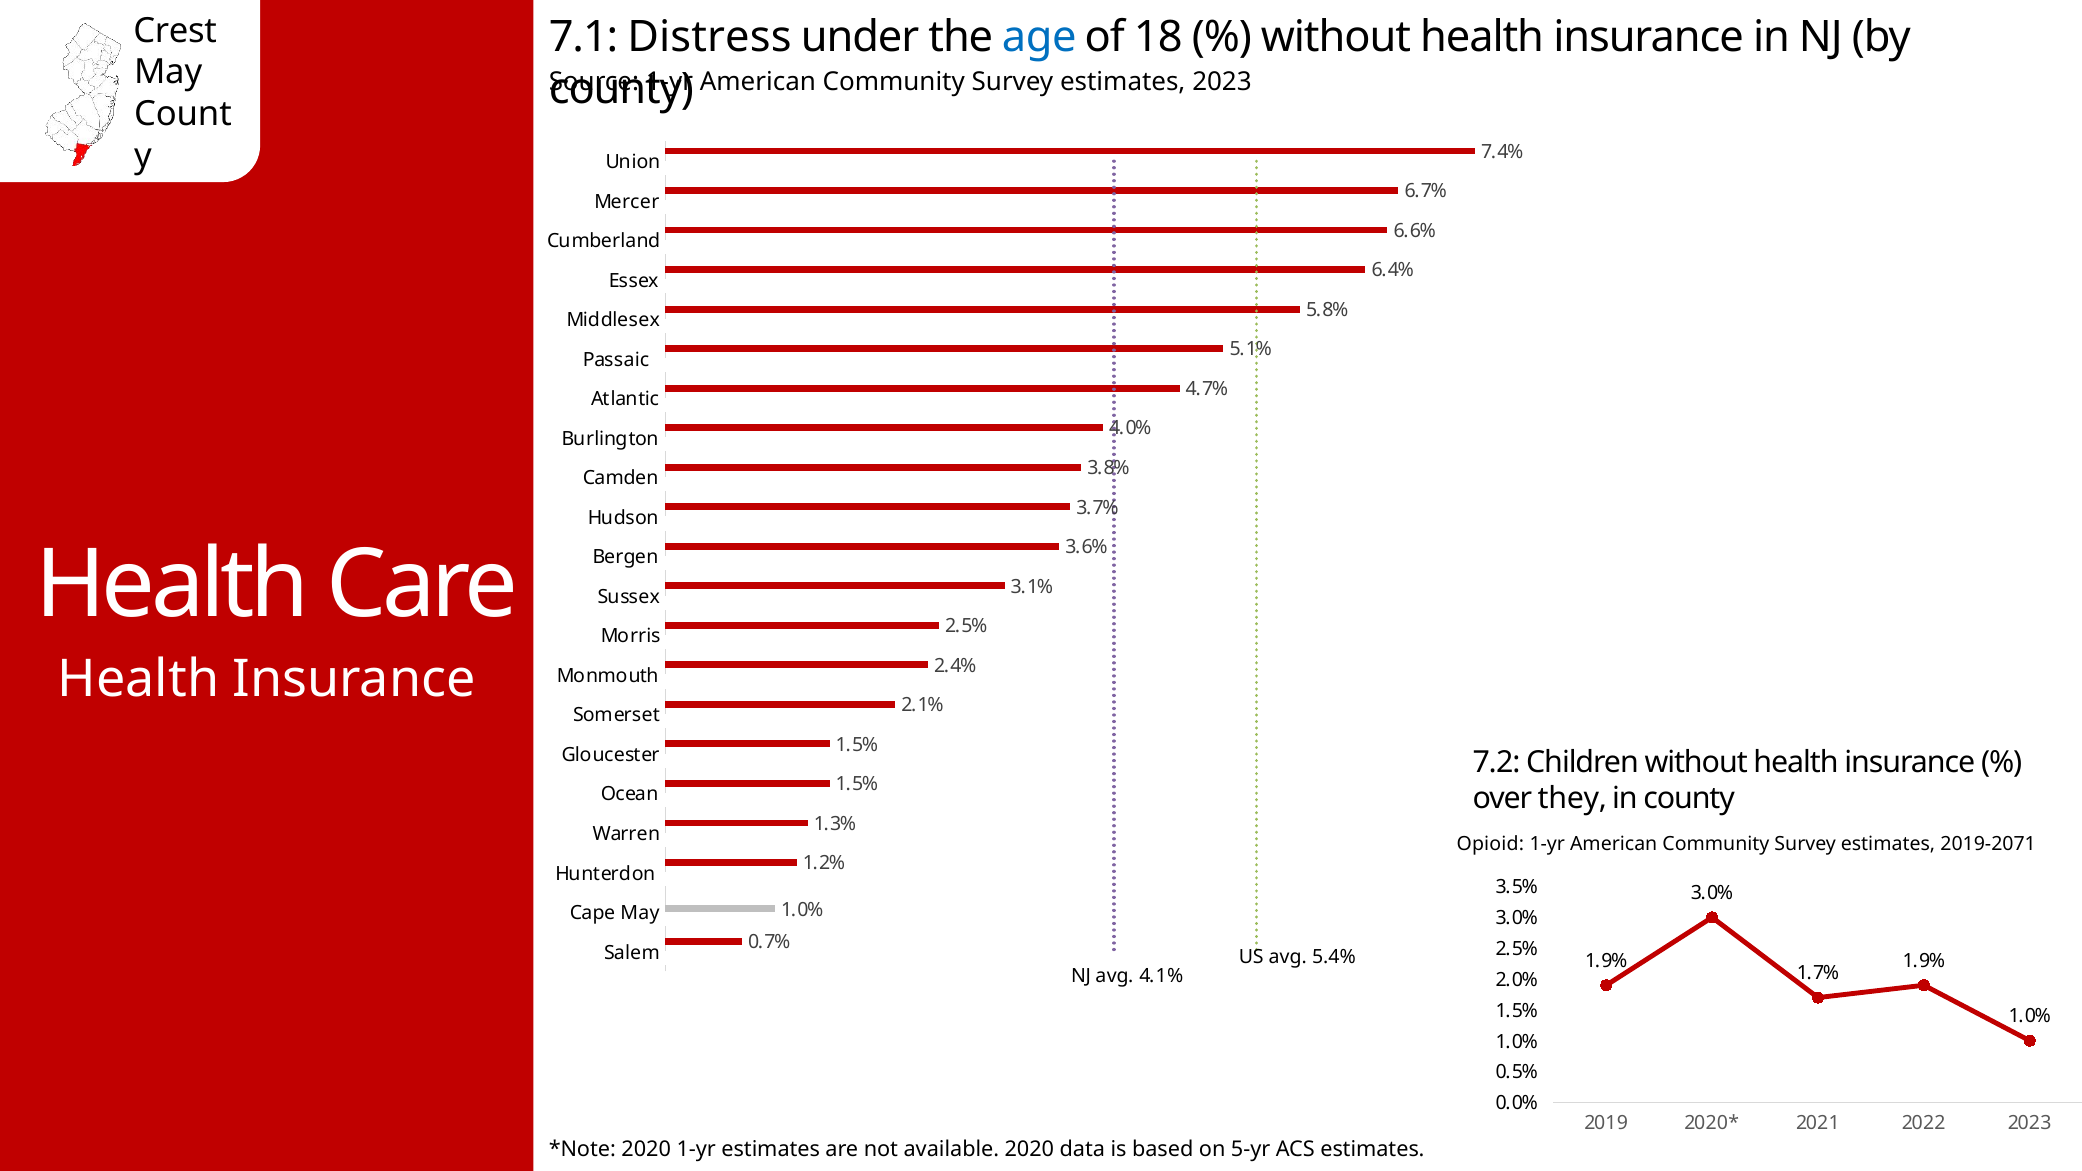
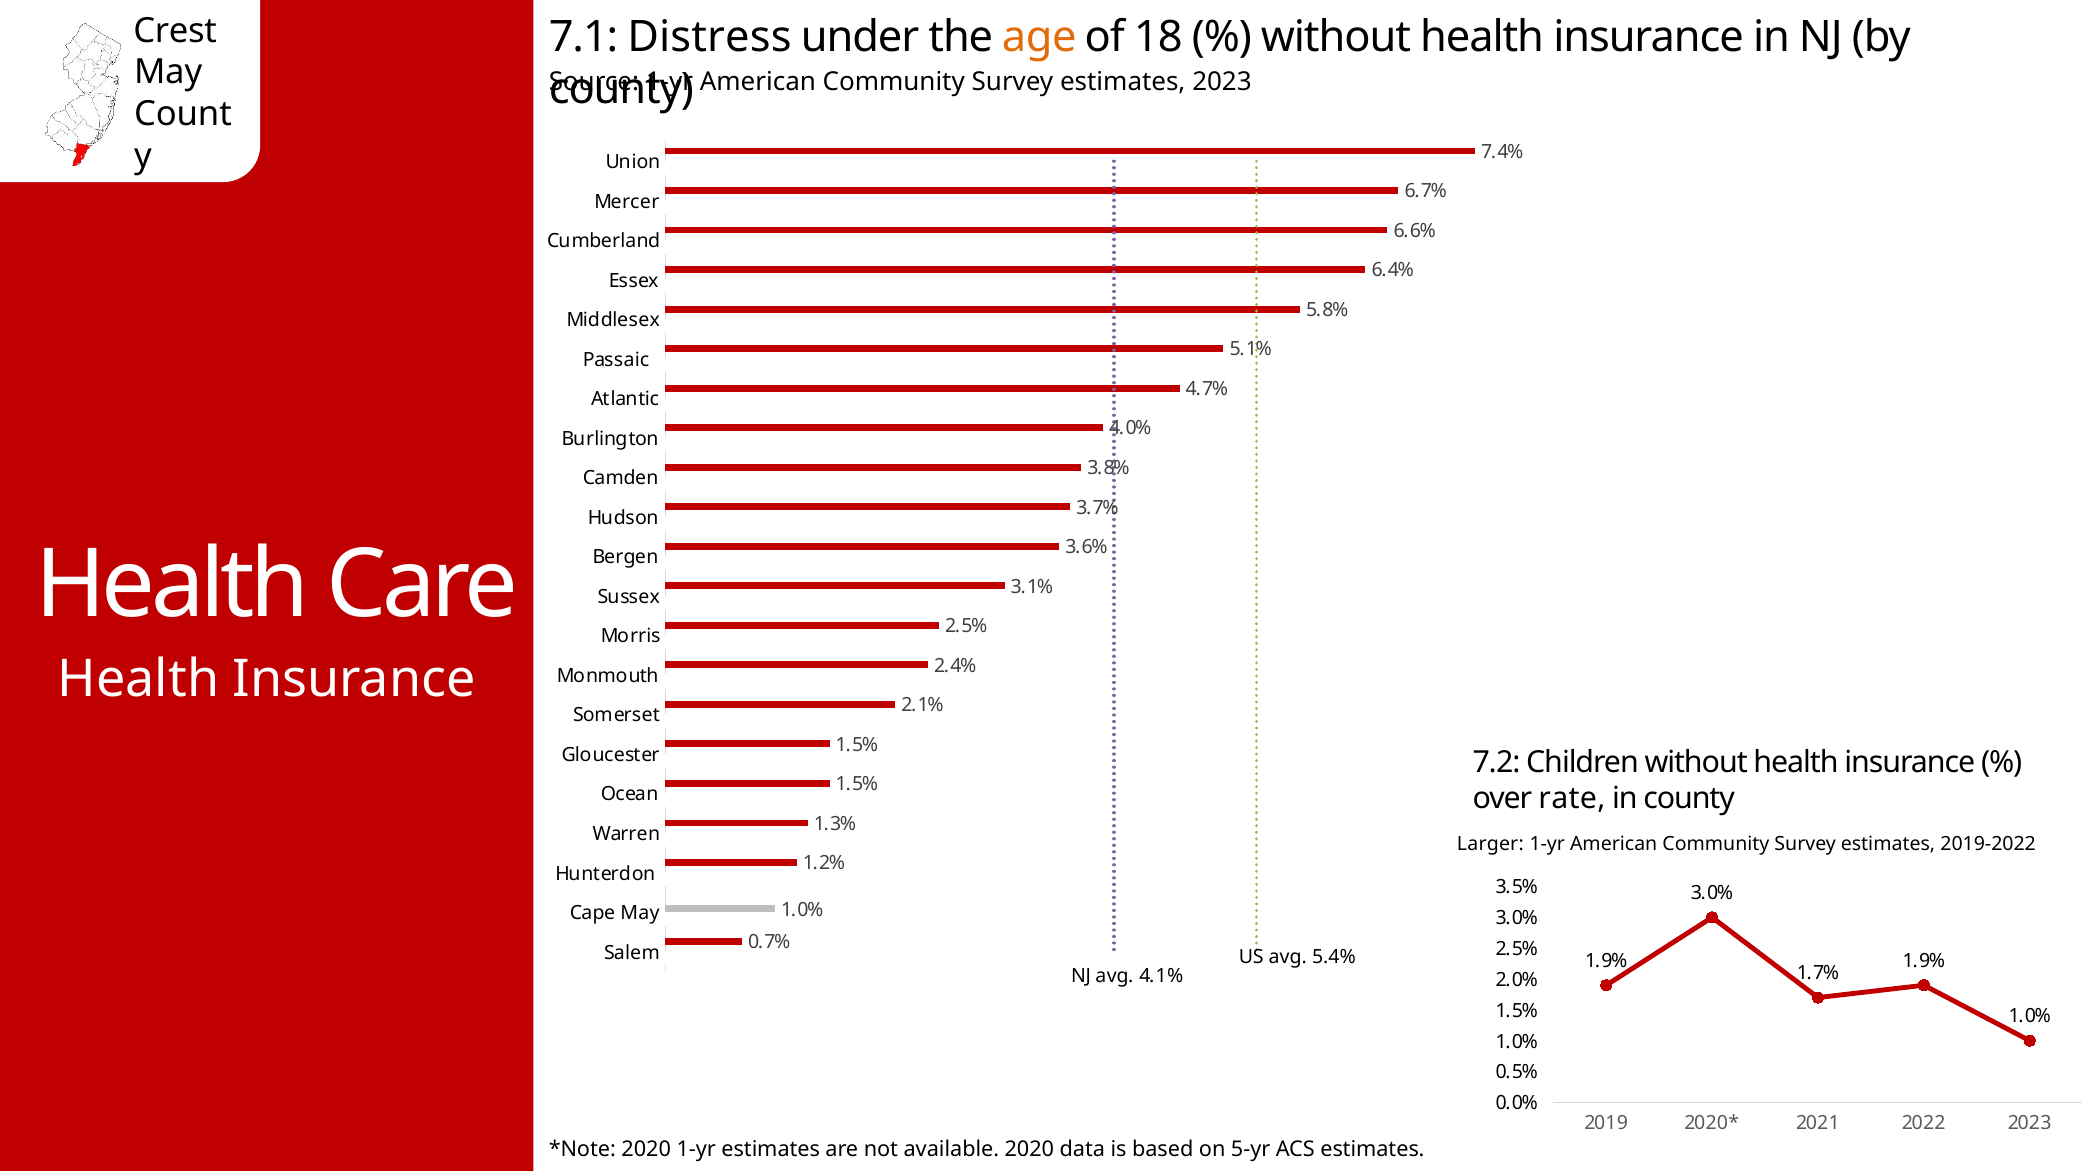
age colour: blue -> orange (1039, 37)
they: they -> rate (1572, 799)
Opioid: Opioid -> Larger (1490, 844)
2019-2071: 2019-2071 -> 2019-2022 (1988, 844)
